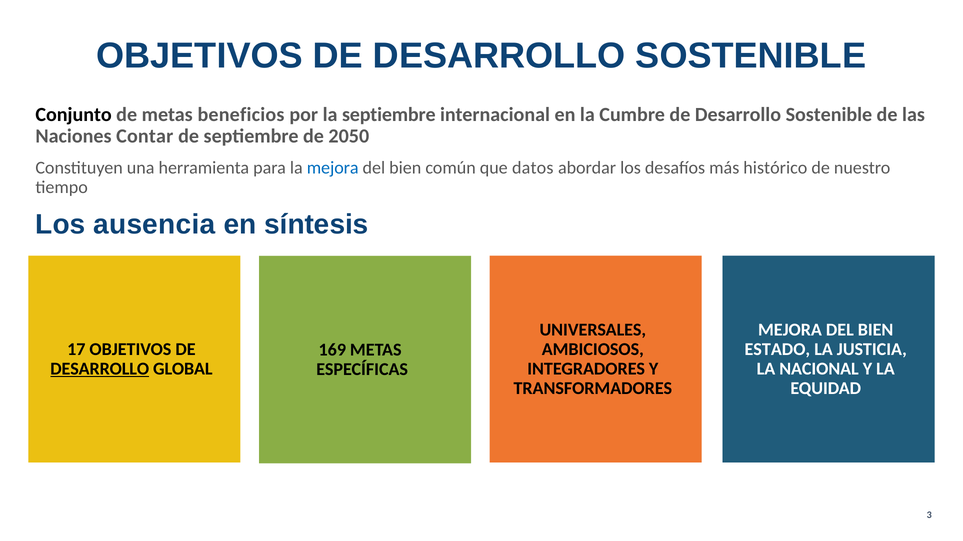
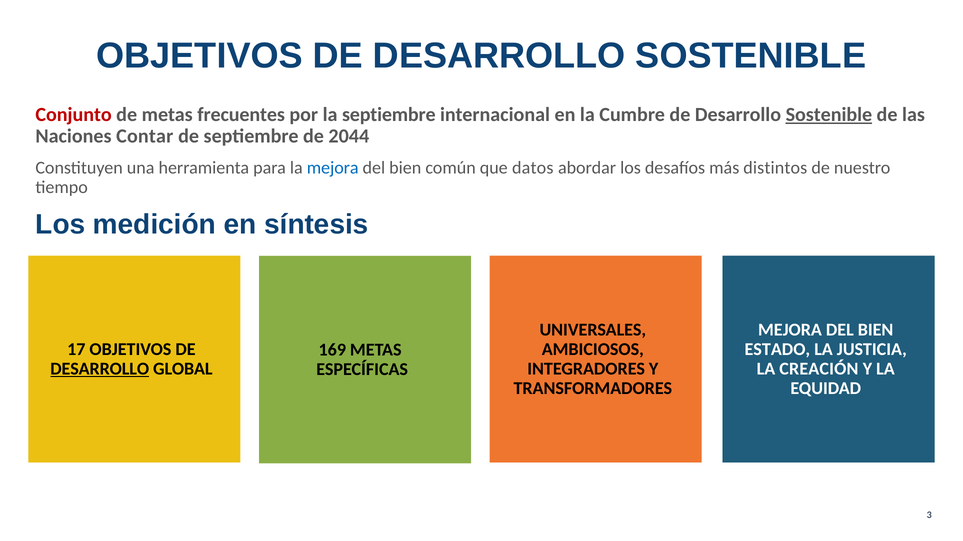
Conjunto colour: black -> red (74, 115)
beneficios: beneficios -> frecuentes (241, 115)
Sostenible underline: none -> present (829, 115)
2050: 2050 -> 2044 (349, 136)
histórico: histórico -> distintos (775, 168)
ausencia: ausencia -> medición (154, 225)
NACIONAL: NACIONAL -> CREACIÓN (819, 369)
